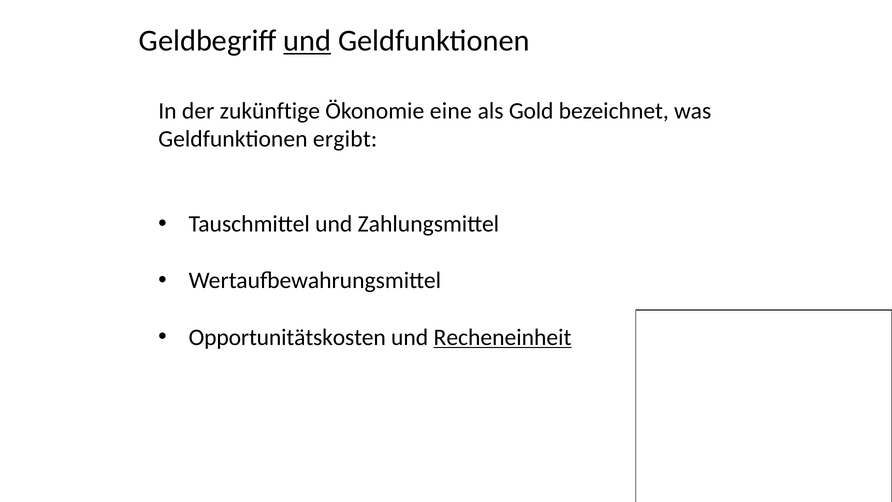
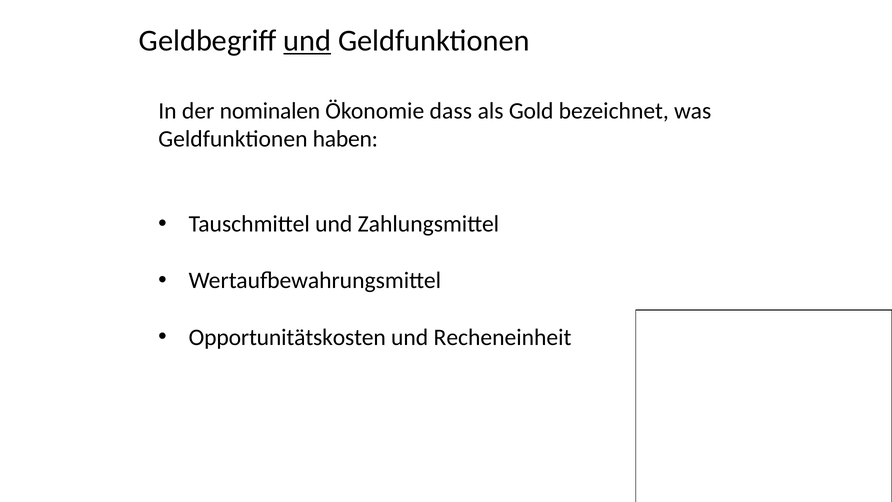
zukünftige: zukünftige -> nominalen (270, 111)
eine: eine -> dass (451, 111)
ergibt: ergibt -> haben (345, 139)
Recheneinheit underline: present -> none (503, 337)
